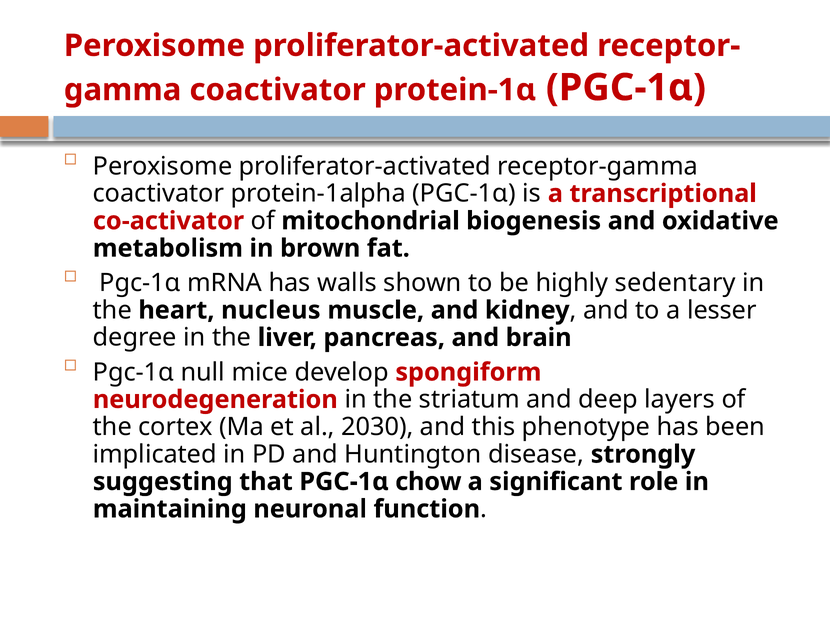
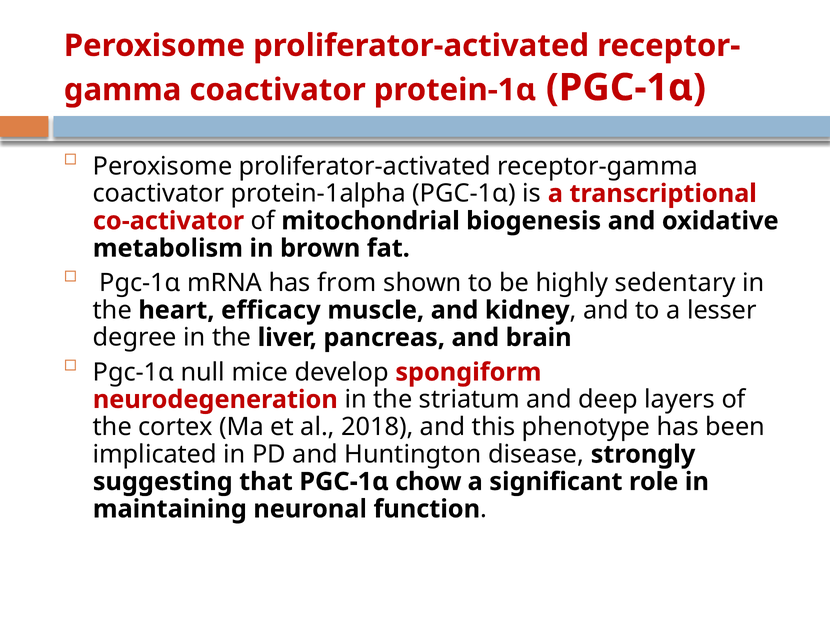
walls: walls -> from (347, 283)
nucleus: nucleus -> efficacy (271, 310)
2030: 2030 -> 2018 (377, 427)
